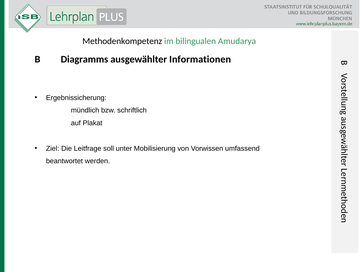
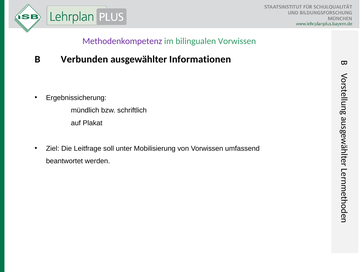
Methodenkompetenz colour: black -> purple (122, 41)
bilingualen Amudarya: Amudarya -> Vorwissen (237, 41)
Diagramms: Diagramms -> Verbunden (84, 59)
